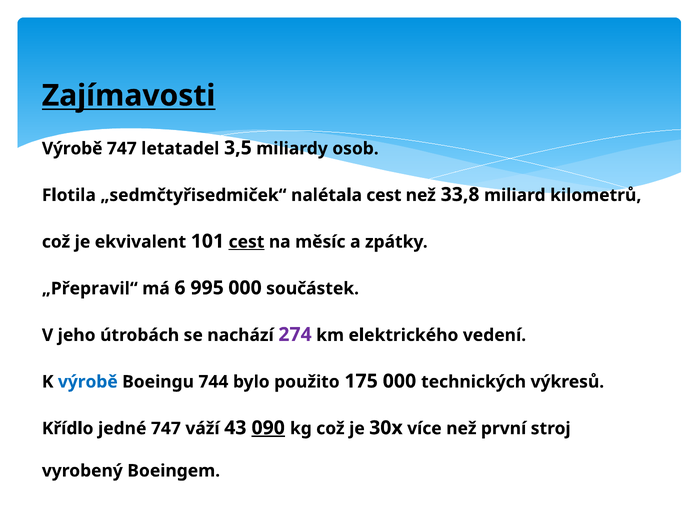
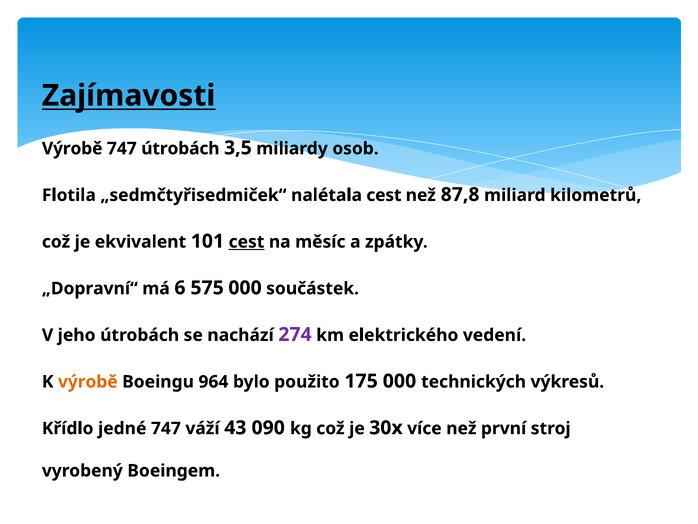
747 letatadel: letatadel -> útrobách (180, 148)
33,8: 33,8 -> 87,8 (460, 194)
„Přepravil“: „Přepravil“ -> „Dopravní“ (90, 288)
995: 995 -> 575 (207, 288)
výrobě colour: blue -> orange (88, 381)
744: 744 -> 964 (213, 381)
090 underline: present -> none (268, 427)
